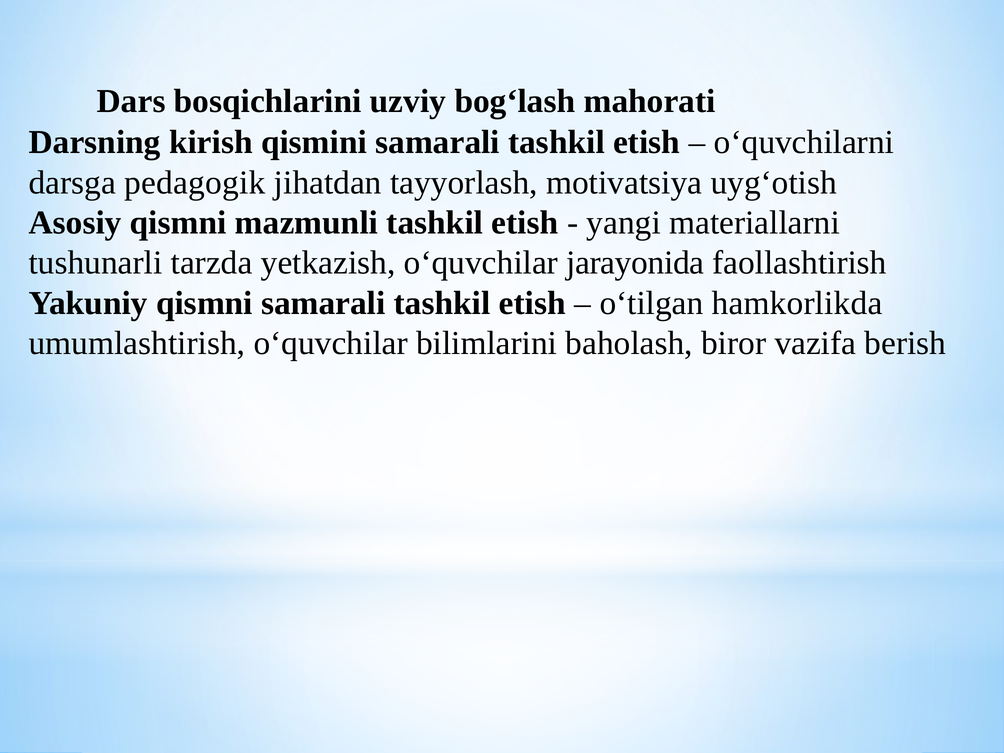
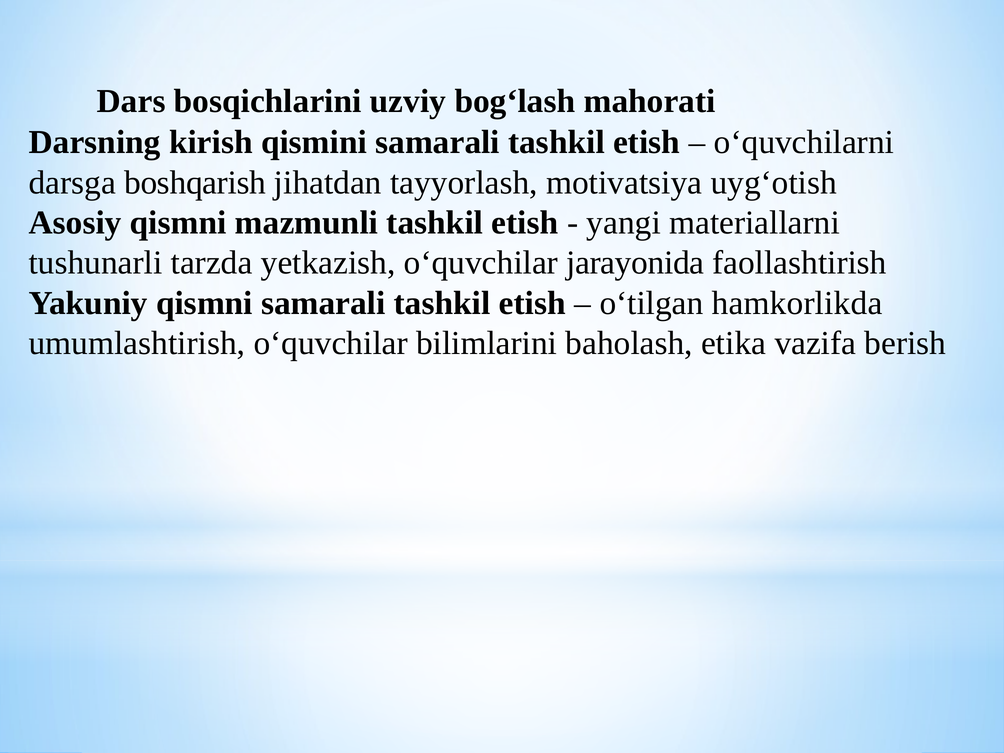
pedagogik: pedagogik -> boshqarish (195, 183)
biror: biror -> etika (734, 343)
